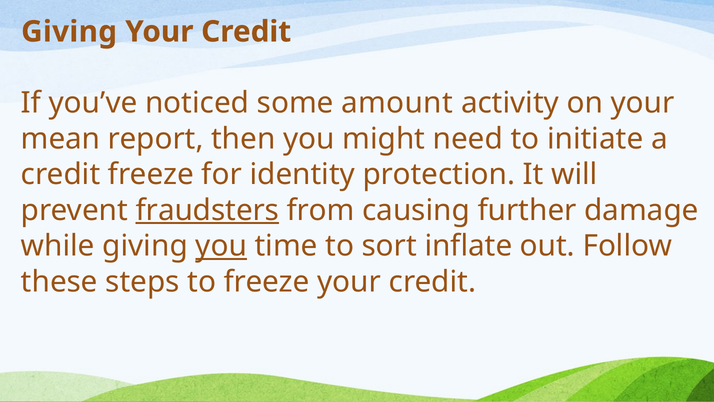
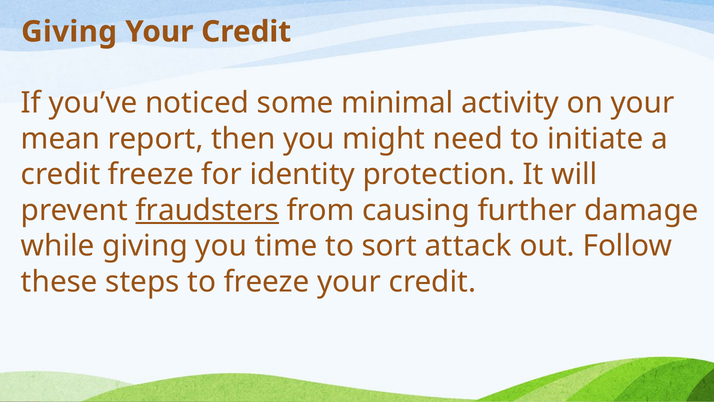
amount: amount -> minimal (397, 103)
you underline: present -> none (221, 246)
inflate: inflate -> attack (468, 246)
